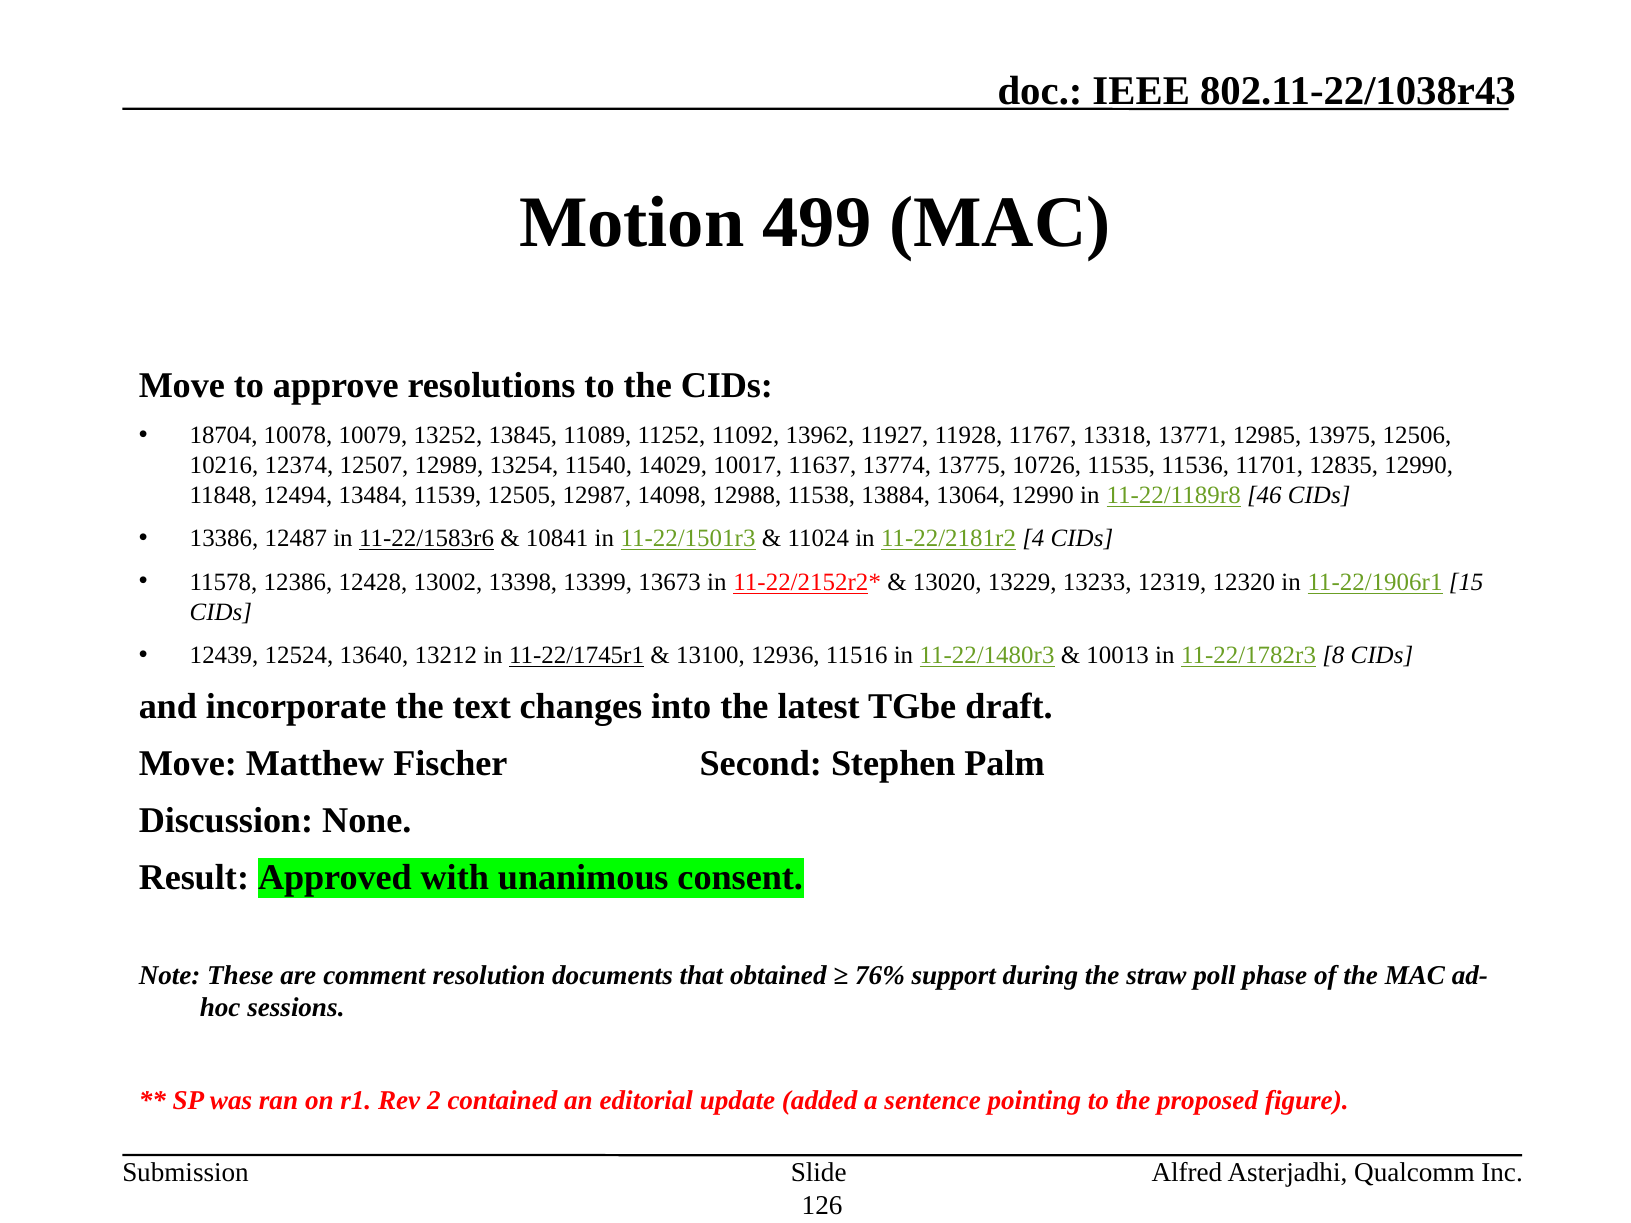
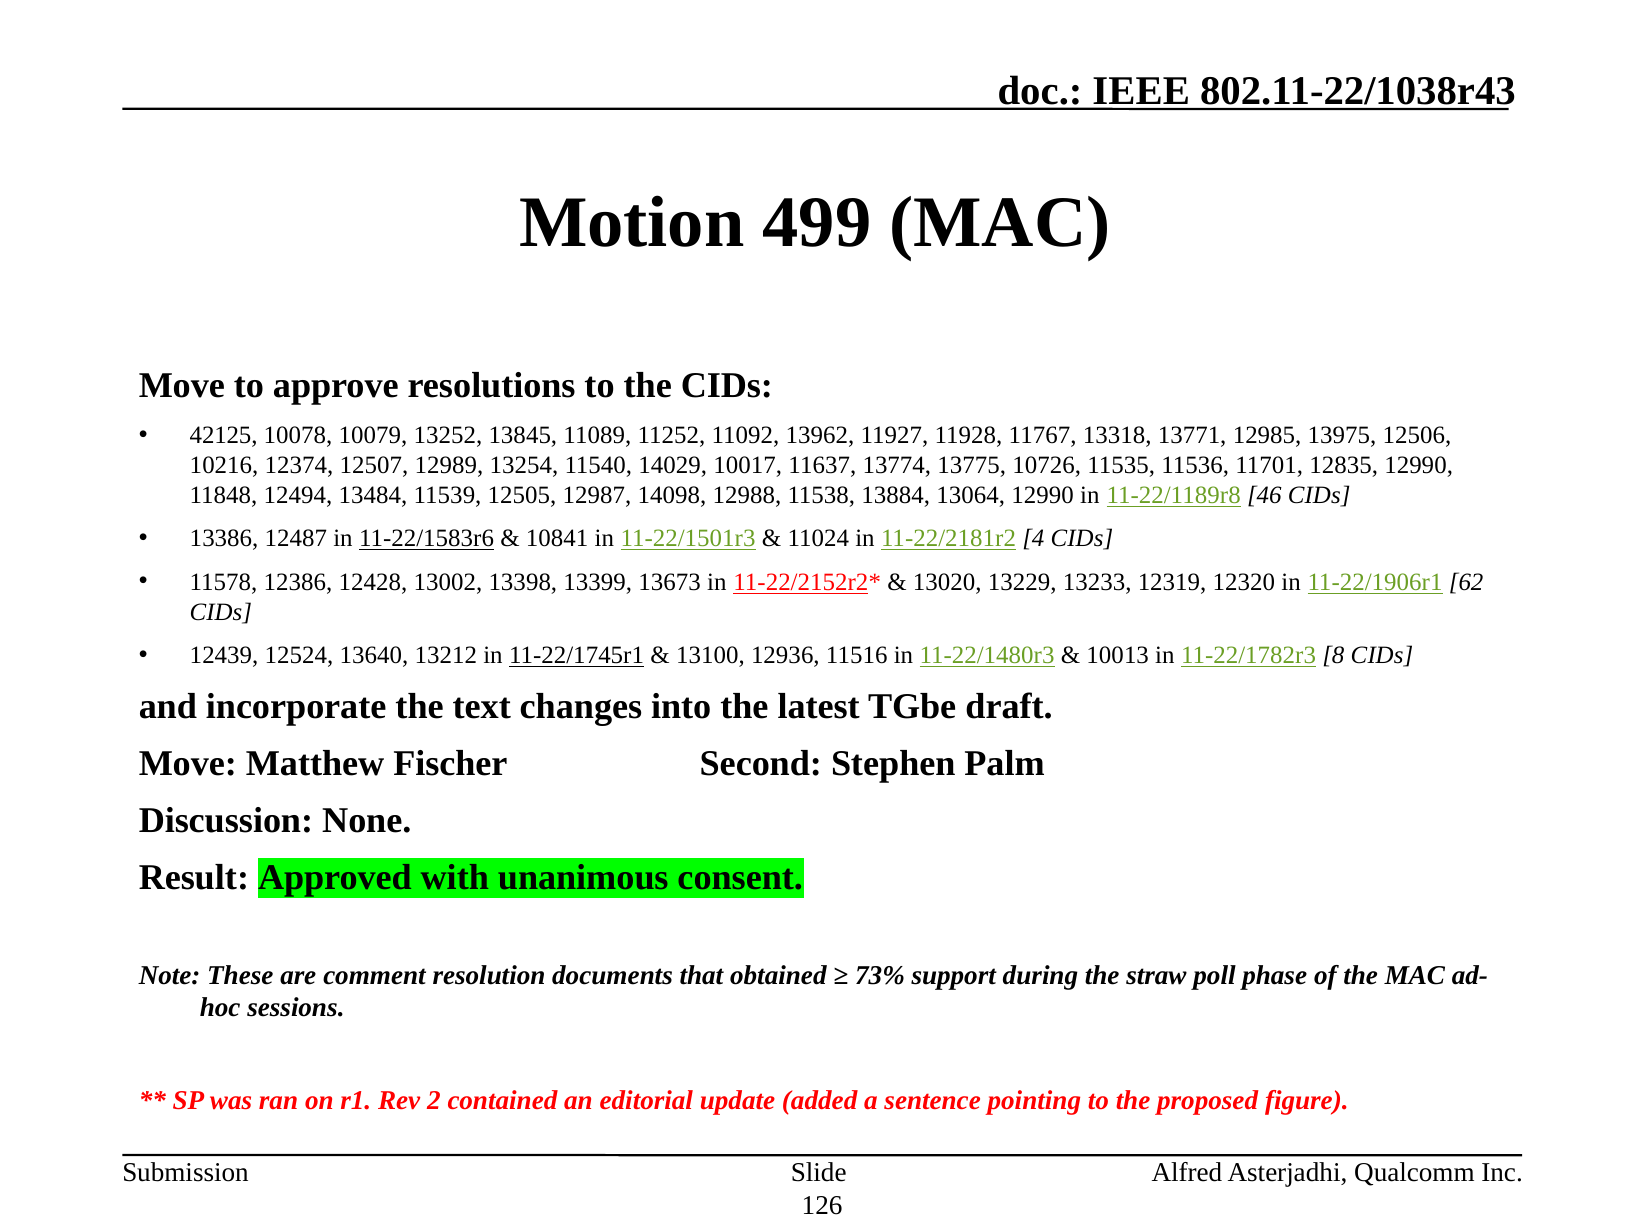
18704: 18704 -> 42125 (224, 435)
15: 15 -> 62 (1466, 582)
76%: 76% -> 73% (880, 975)
